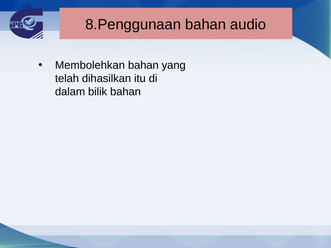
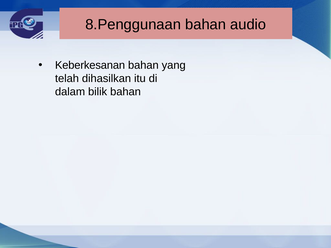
Membolehkan: Membolehkan -> Keberkesanan (90, 65)
